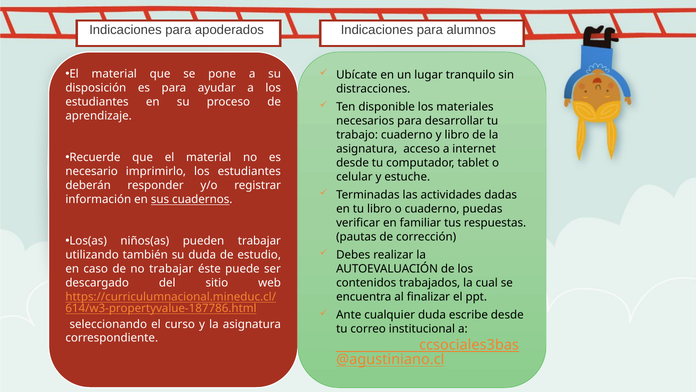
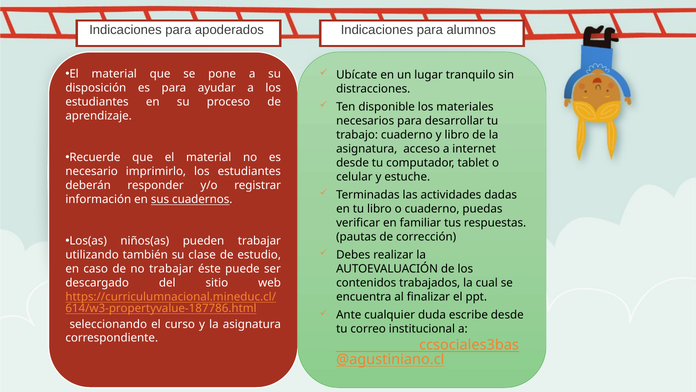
su duda: duda -> clase (202, 255)
